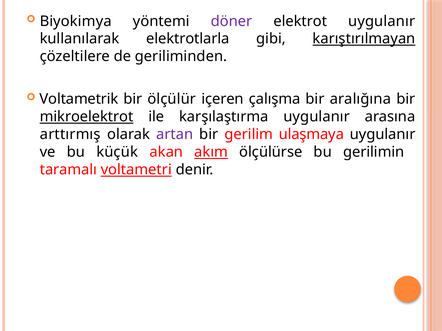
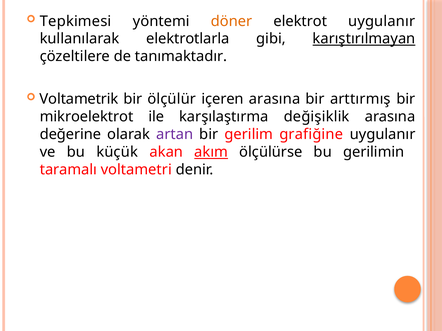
Biyokimya: Biyokimya -> Tepkimesi (76, 21)
döner colour: purple -> orange (232, 21)
geriliminden: geriliminden -> tanımaktadır (181, 57)
içeren çalışma: çalışma -> arasına (275, 99)
aralığına: aralığına -> arttırmış (360, 99)
mikroelektrot underline: present -> none (87, 117)
karşılaştırma uygulanır: uygulanır -> değişiklik (317, 117)
arttırmış: arttırmış -> değerine (70, 135)
ulaşmaya: ulaşmaya -> grafiğine (311, 135)
voltametri underline: present -> none (136, 170)
